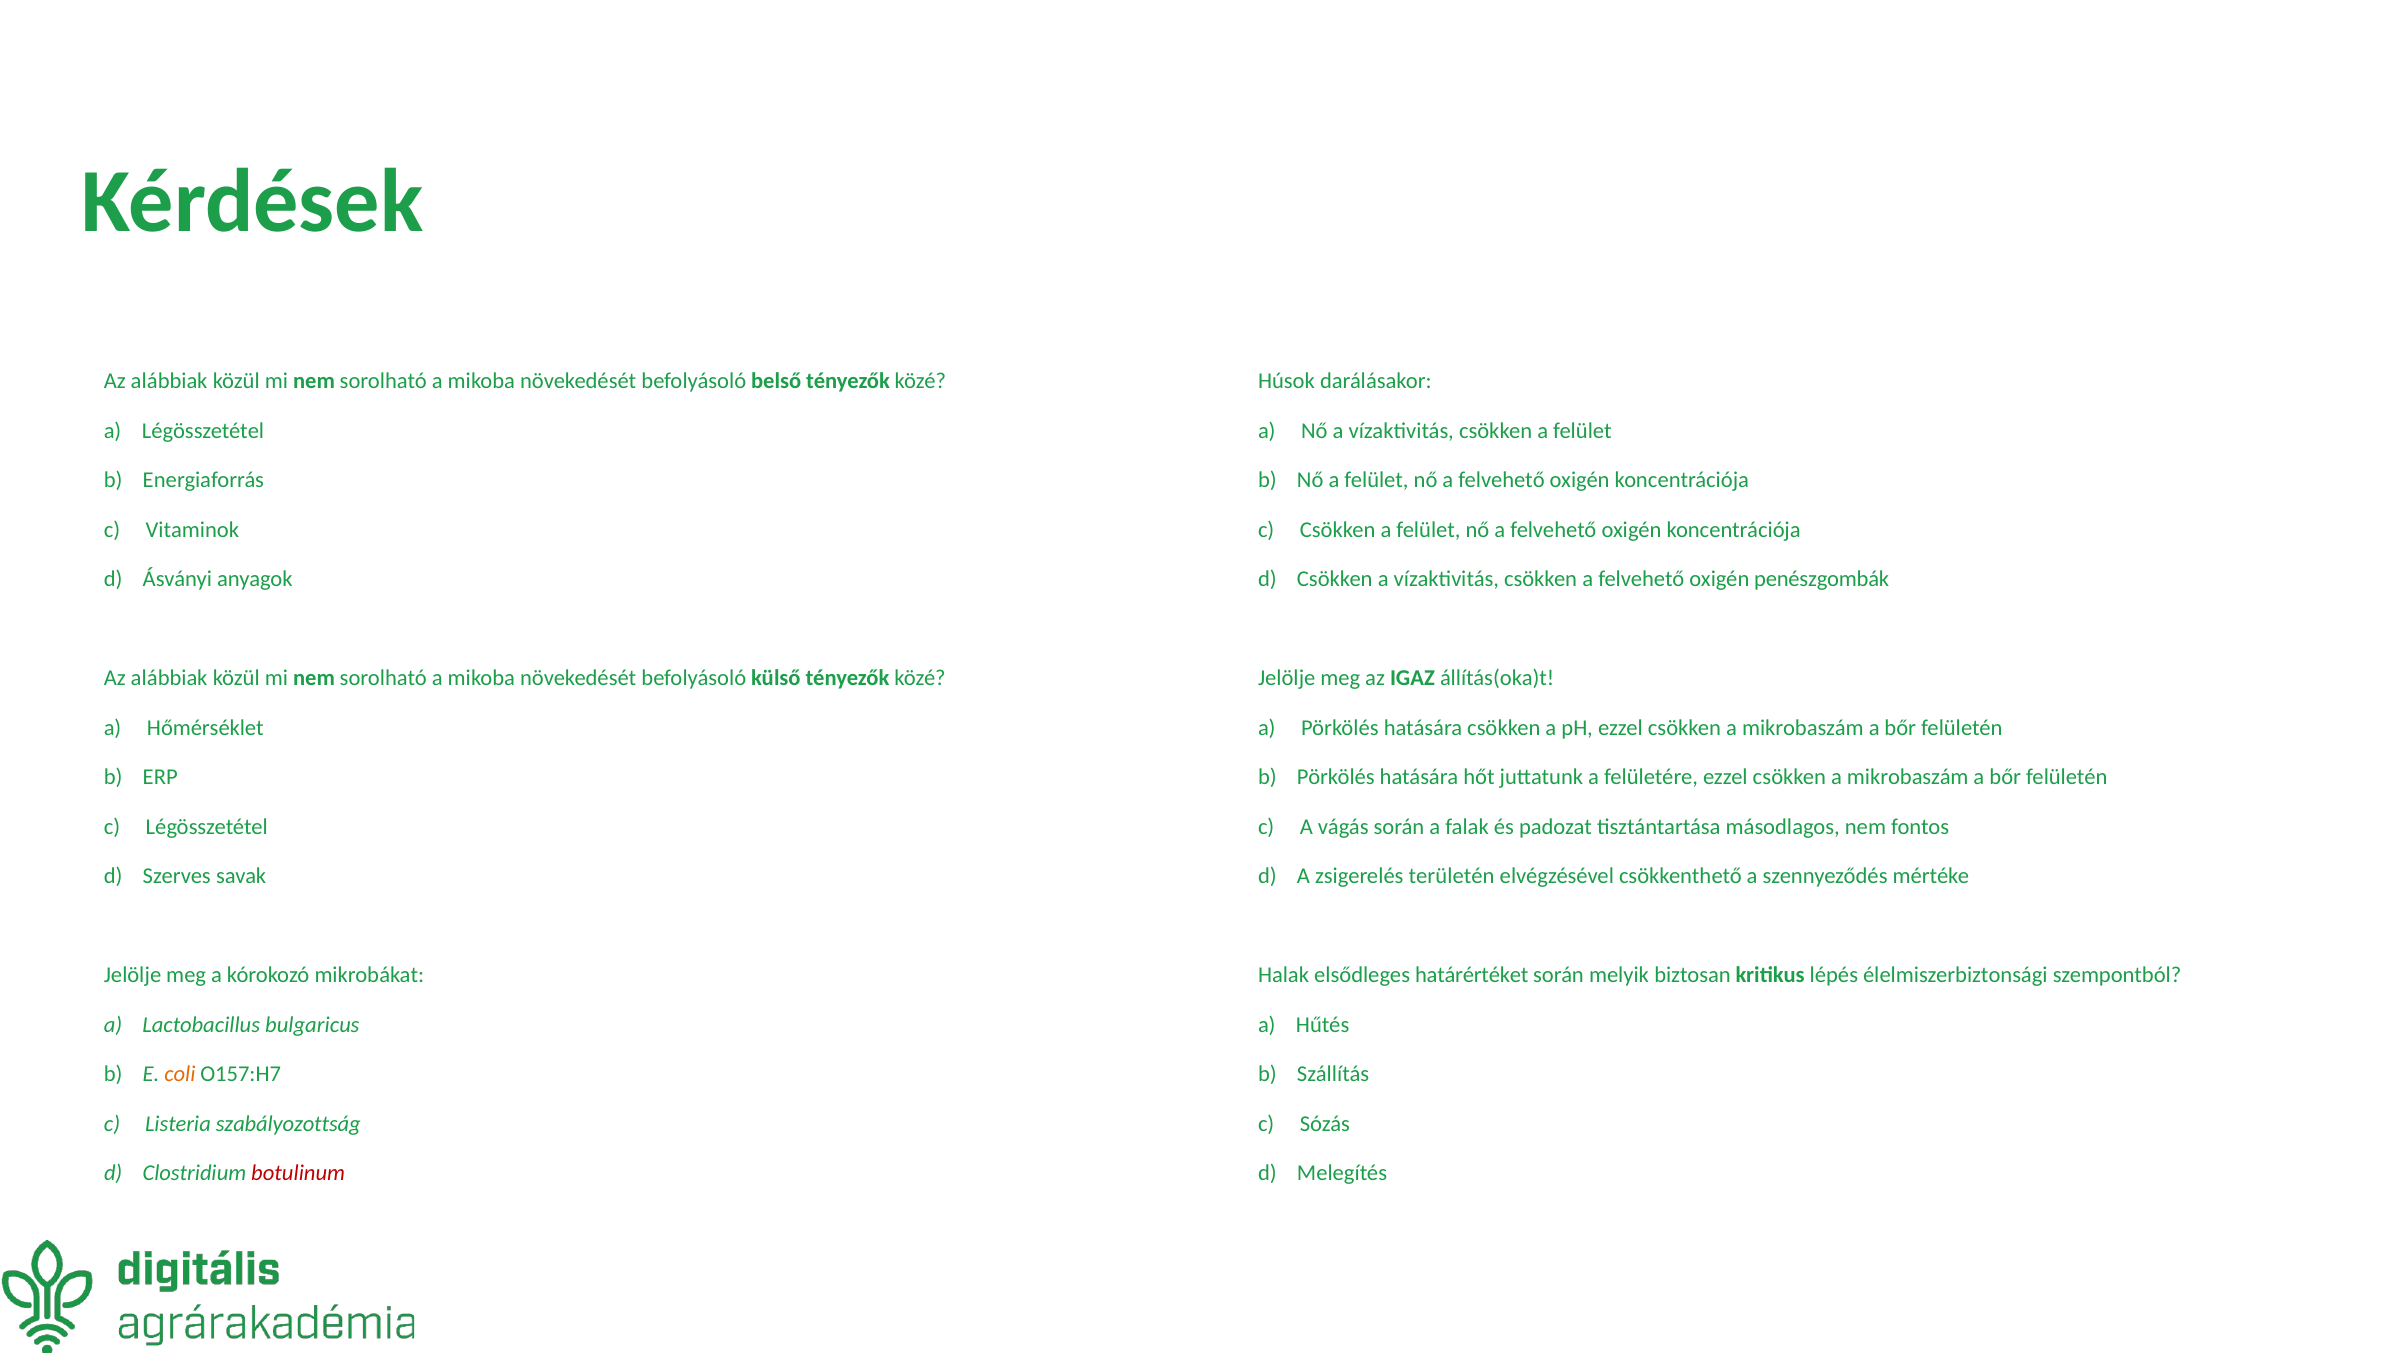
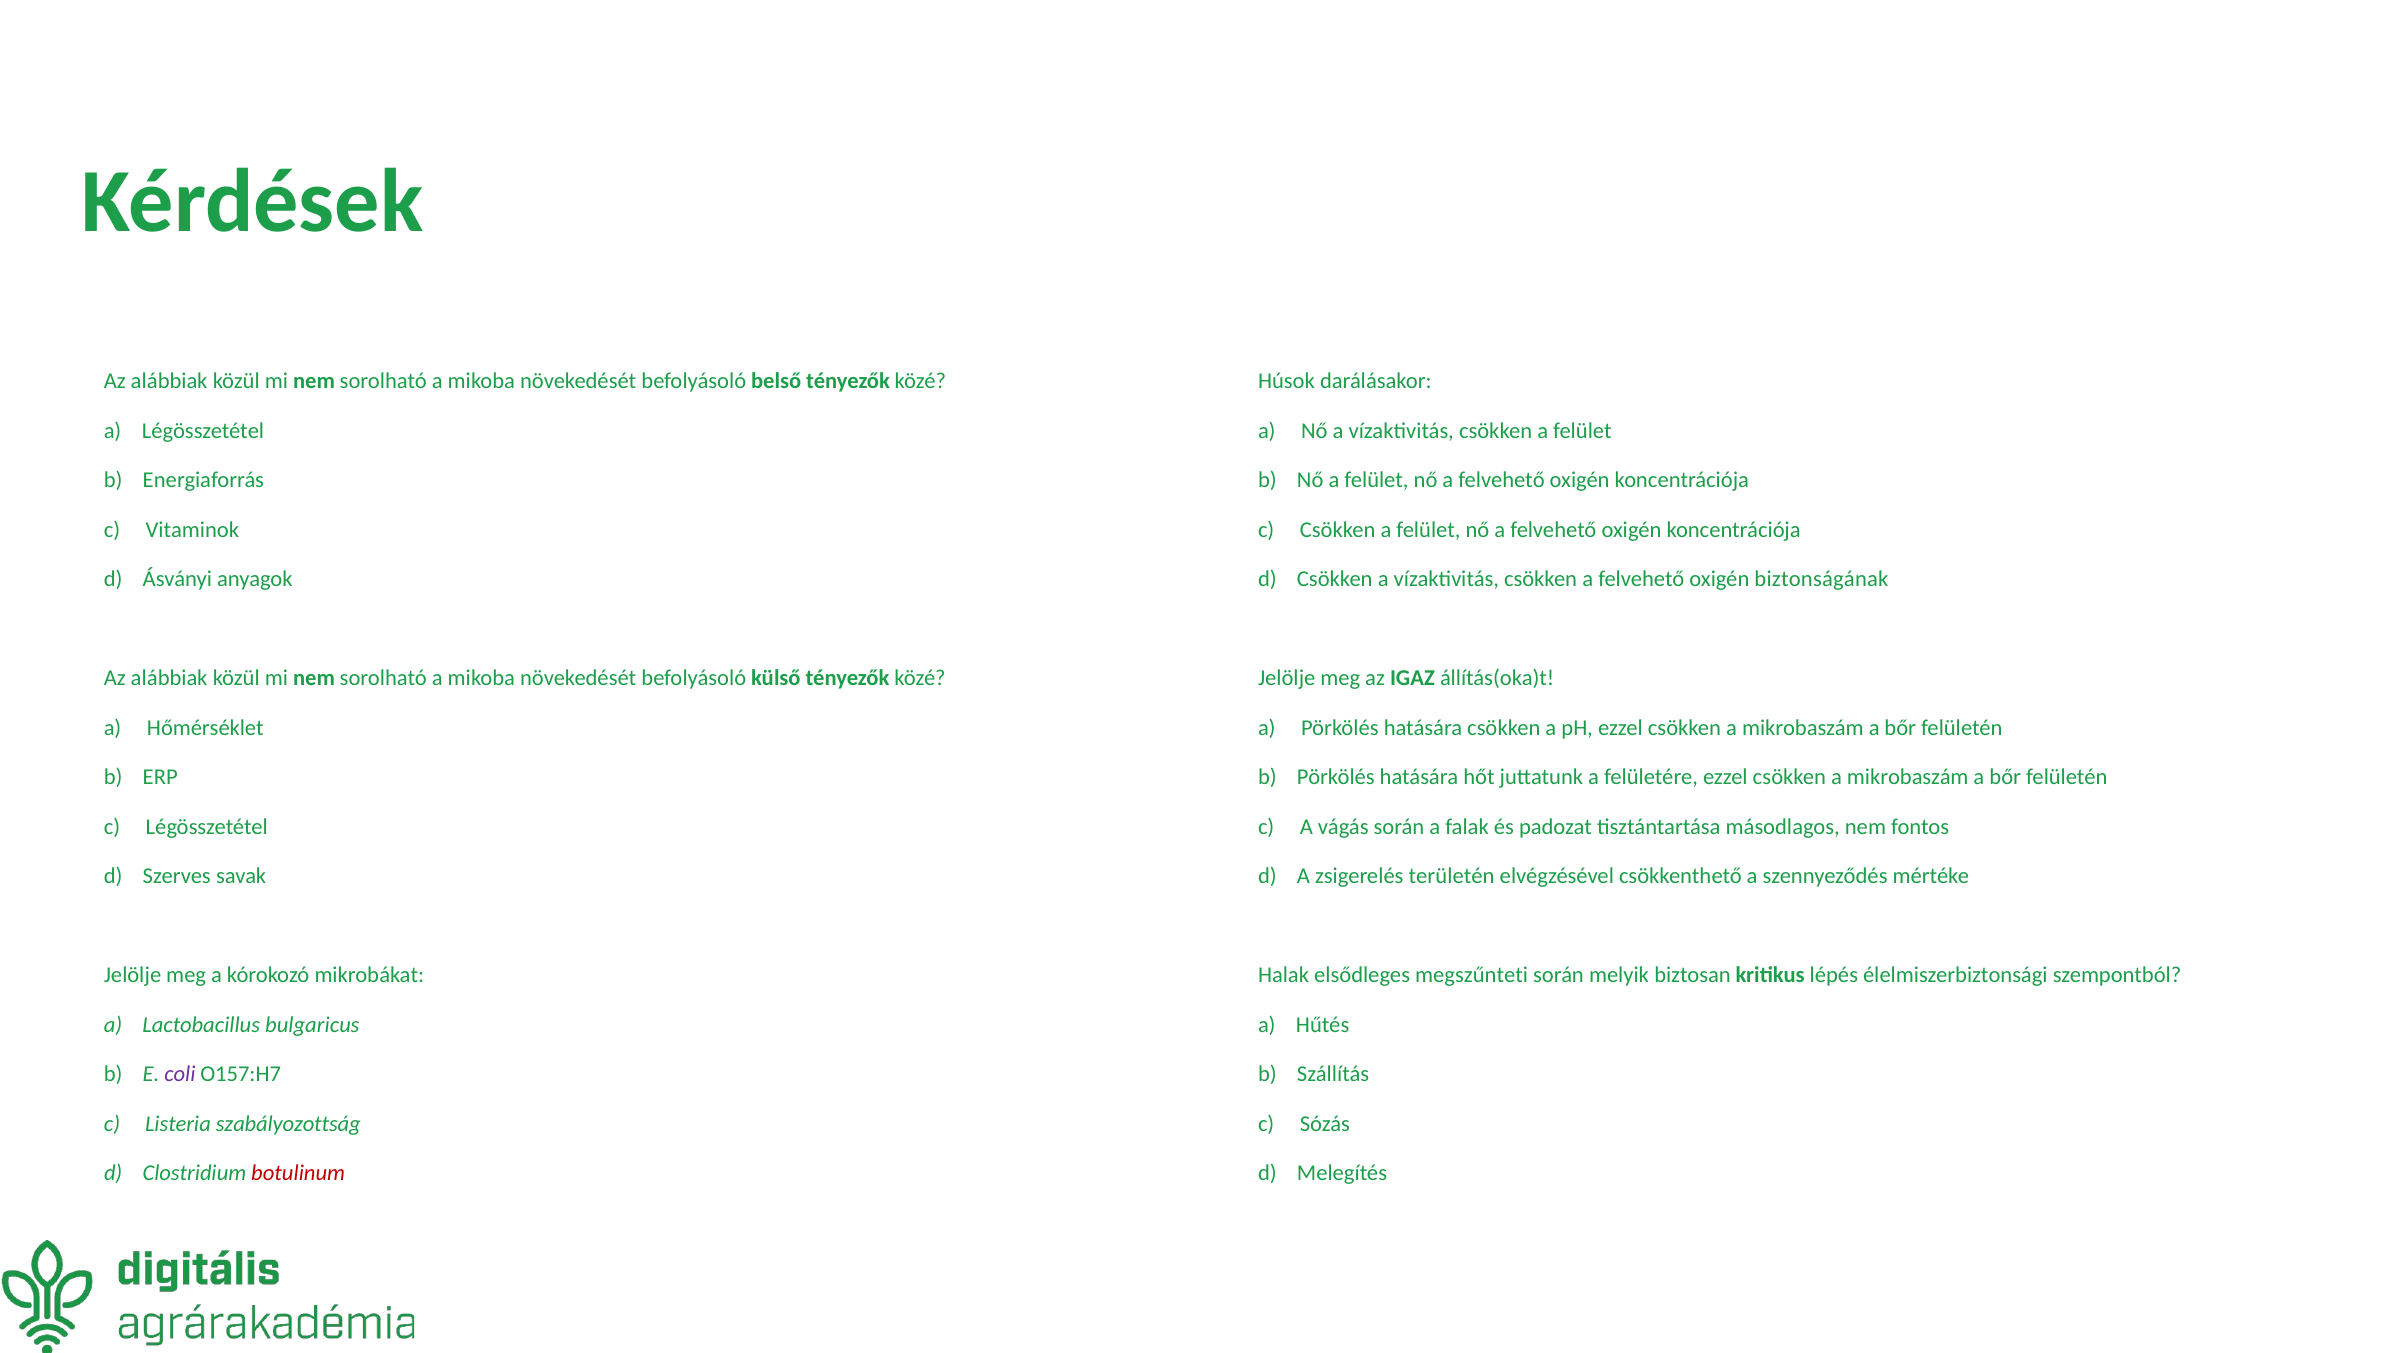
penészgombák: penészgombák -> biztonságának (1821, 579)
határértéket: határértéket -> megszűnteti (1472, 975)
coli colour: orange -> purple (180, 1074)
